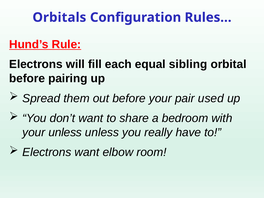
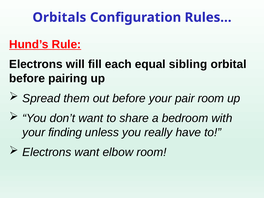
pair used: used -> room (211, 98)
your unless: unless -> finding (65, 132)
